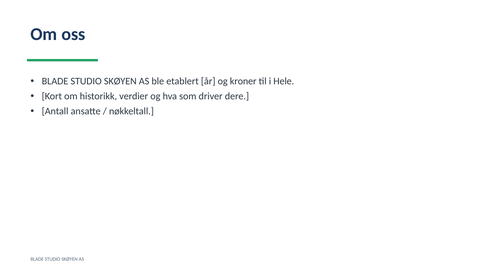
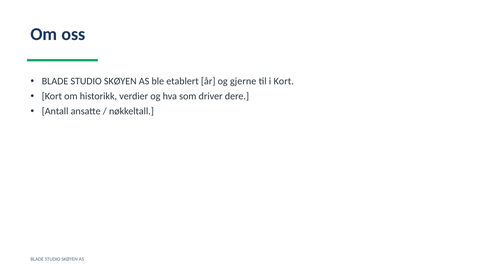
kroner: kroner -> gjerne (243, 81)
i Hele: Hele -> Kort (284, 81)
